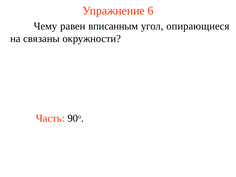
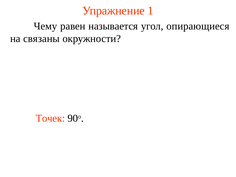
6: 6 -> 1 (151, 11)
вписанным: вписанным -> называется (113, 26)
Часть: Часть -> Точек (50, 118)
